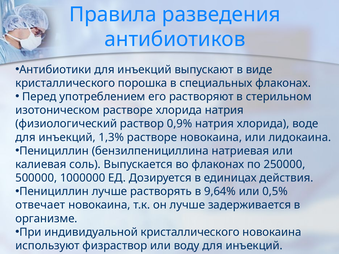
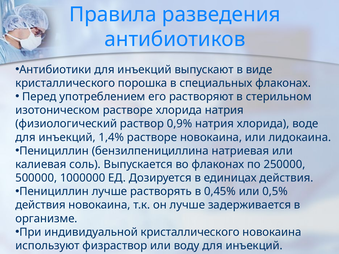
1,3%: 1,3% -> 1,4% (111, 137)
9,64%: 9,64% -> 0,45% (220, 192)
отвечает: отвечает -> действия (40, 205)
